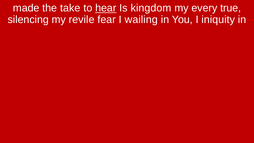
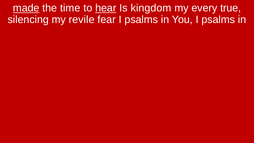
made underline: none -> present (26, 8)
take: take -> time (70, 8)
fear I wailing: wailing -> psalms (141, 19)
You I iniquity: iniquity -> psalms (218, 19)
